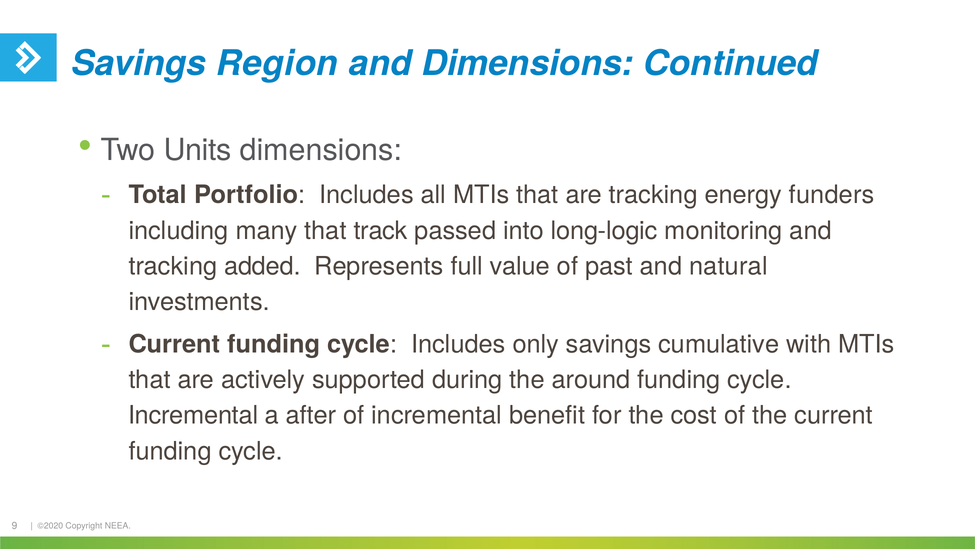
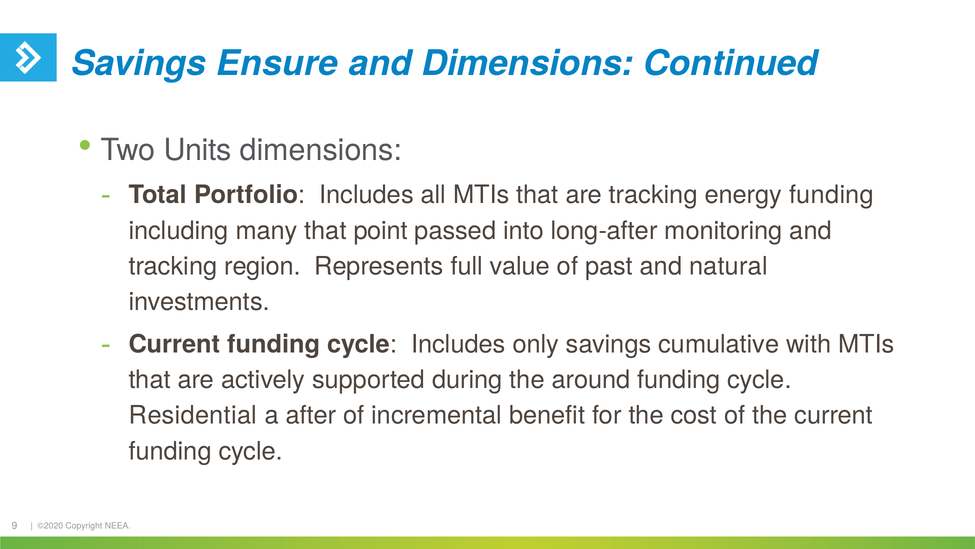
Region: Region -> Ensure (277, 63)
energy funders: funders -> funding (832, 195)
track: track -> point (381, 230)
long-logic: long-logic -> long-after (604, 230)
added: added -> region (262, 266)
Incremental: Incremental -> Residential (193, 415)
